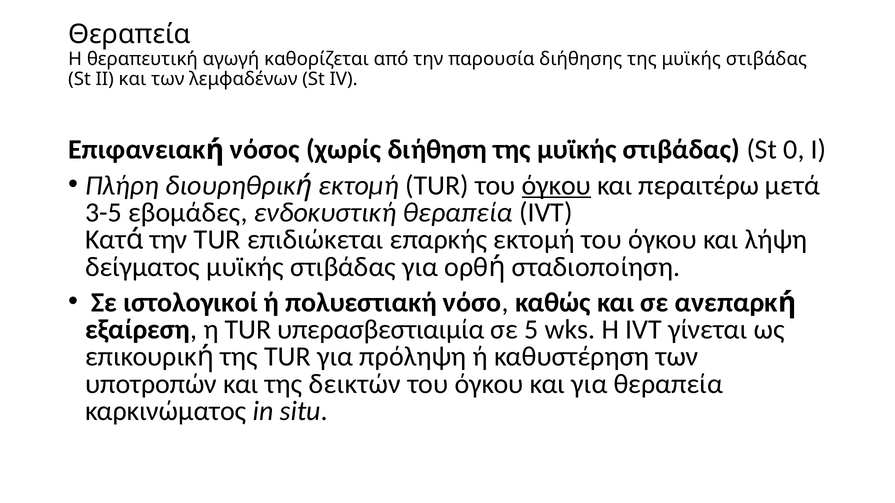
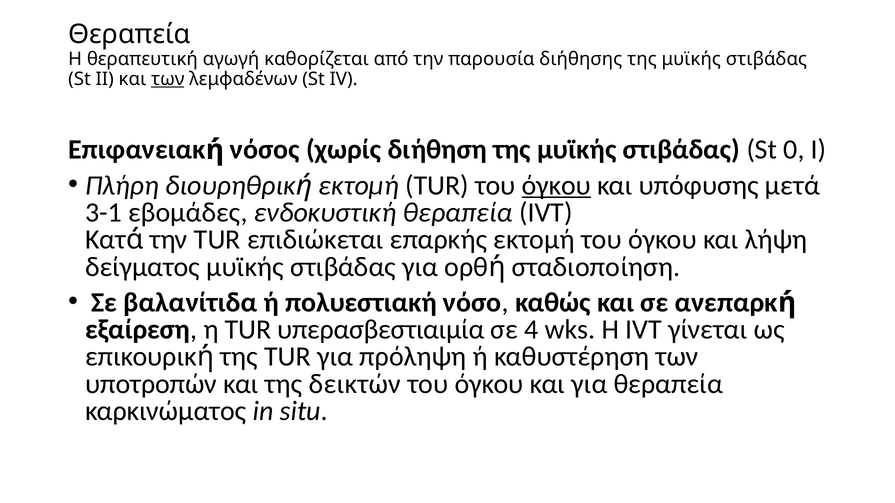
των underline: none -> present (168, 79)
περαιτέρω: περαιτέρω -> υπόφυσης (699, 185)
3-5: 3-5 -> 3-1 (103, 213)
ιστολογικοί: ιστολογικοί -> βαλανίτιδα (190, 303)
5: 5 -> 4 (531, 330)
